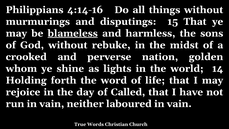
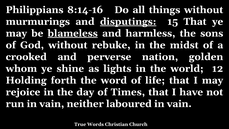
4:14-16: 4:14-16 -> 8:14-16 (85, 10)
disputings underline: none -> present (128, 22)
14: 14 -> 12 (218, 68)
Called: Called -> Times (128, 92)
